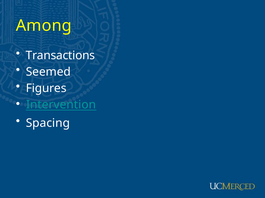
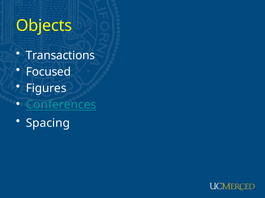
Among: Among -> Objects (44, 26)
Seemed: Seemed -> Focused (48, 72)
Intervention: Intervention -> Conferences (61, 105)
